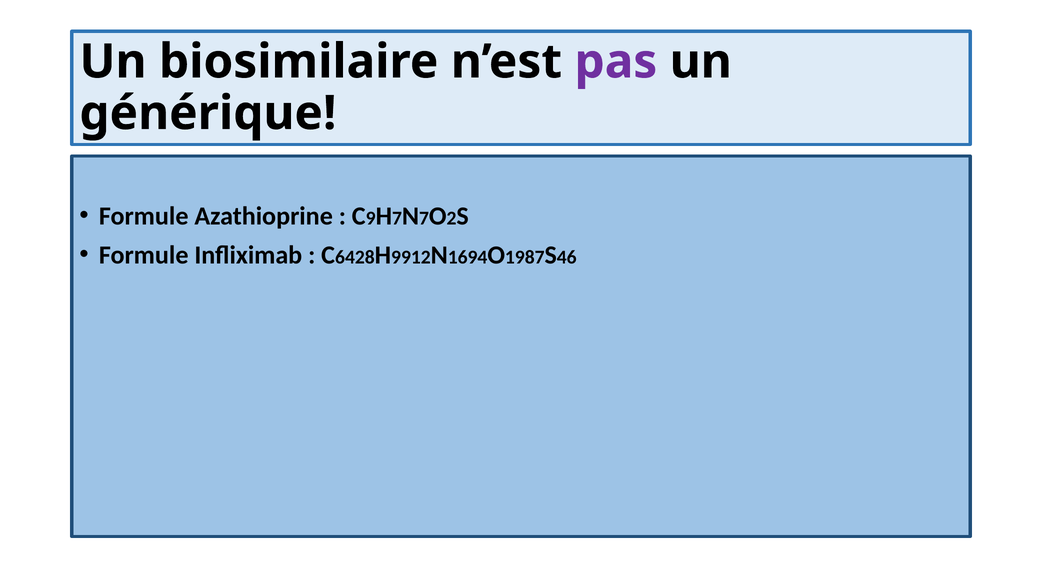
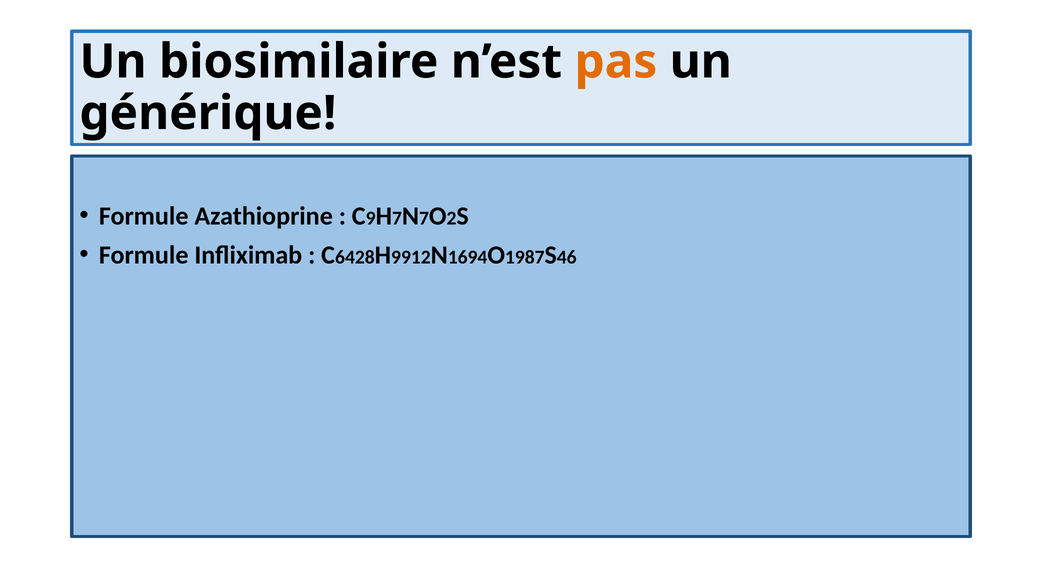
pas colour: purple -> orange (616, 62)
